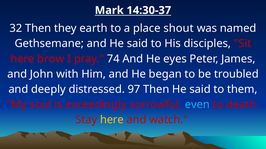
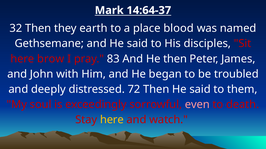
14:30-37: 14:30-37 -> 14:64-37 (149, 10)
shout: shout -> blood (179, 28)
74: 74 -> 83 (113, 59)
He eyes: eyes -> then (175, 59)
97: 97 -> 72 (134, 90)
even colour: light blue -> pink (197, 105)
